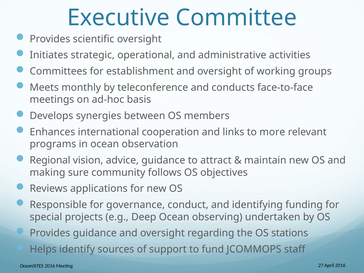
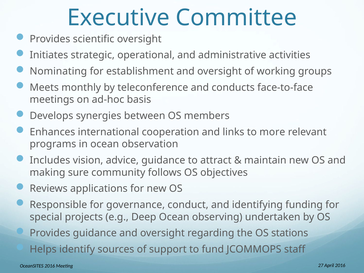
Committees: Committees -> Nominating (58, 71)
Regional: Regional -> Includes (50, 160)
